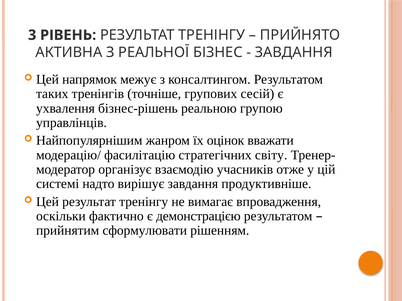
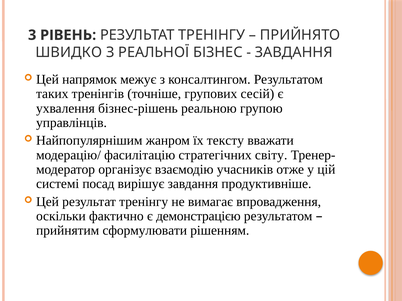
АКТИВНА: АКТИВНА -> ШВИДКО (69, 53)
оцінок: оцінок -> тексту (225, 141)
надто: надто -> посад (98, 184)
